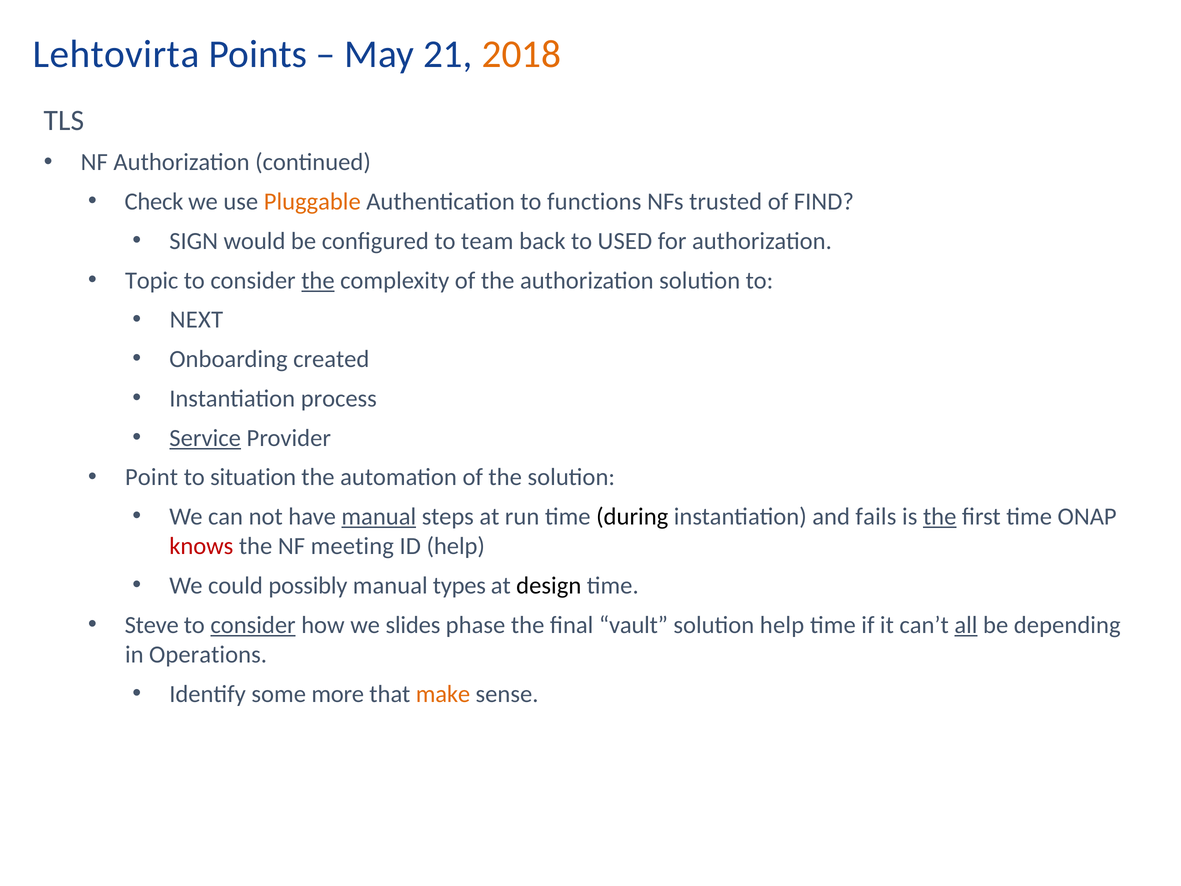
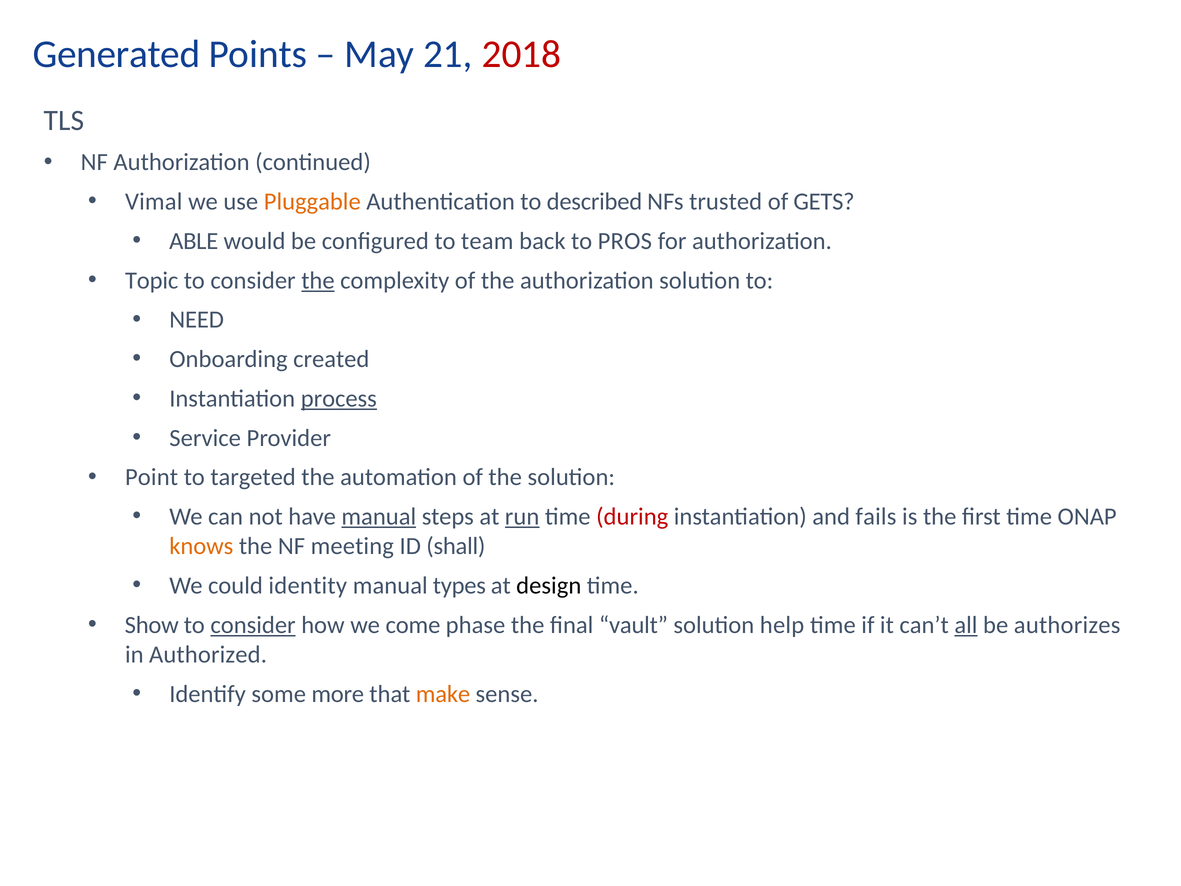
Lehtovirta: Lehtovirta -> Generated (116, 54)
2018 colour: orange -> red (521, 54)
Check: Check -> Vimal (154, 202)
functions: functions -> described (594, 202)
FIND: FIND -> GETS (824, 202)
SIGN: SIGN -> ABLE (194, 241)
USED: USED -> PROS (625, 241)
NEXT: NEXT -> NEED (197, 320)
process underline: none -> present (339, 398)
Service underline: present -> none (205, 438)
situation: situation -> targeted (253, 477)
run underline: none -> present (522, 517)
during colour: black -> red (632, 517)
the underline: present -> none (940, 517)
knows colour: red -> orange (201, 546)
ID help: help -> shall (456, 546)
possibly: possibly -> identity (308, 585)
Steve: Steve -> Show (152, 625)
slides: slides -> come (413, 625)
depending: depending -> authorizes (1067, 625)
Operations: Operations -> Authorized (208, 654)
